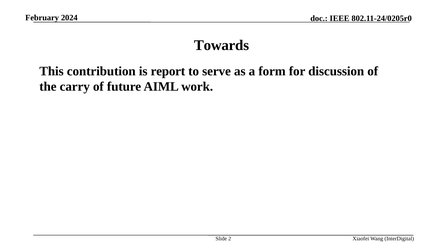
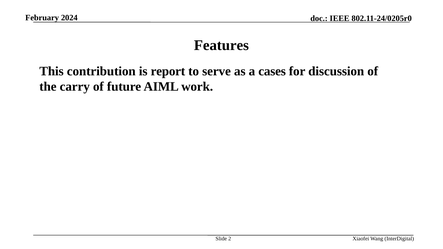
Towards: Towards -> Features (221, 45)
form: form -> cases (272, 71)
